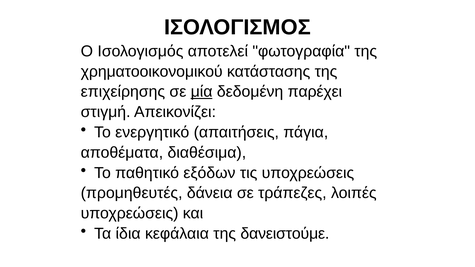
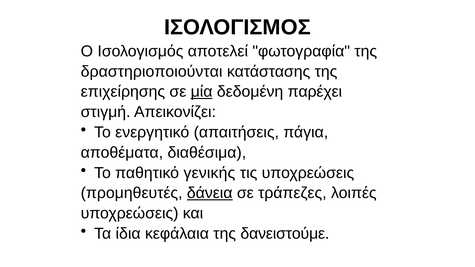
χρηματοοικονομικού: χρηματοοικονομικού -> δραστηριοποιούνται (152, 72)
εξόδων: εξόδων -> γενικής (209, 173)
δάνεια underline: none -> present (210, 193)
